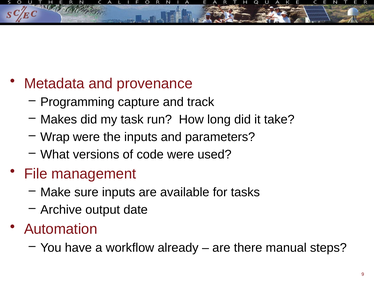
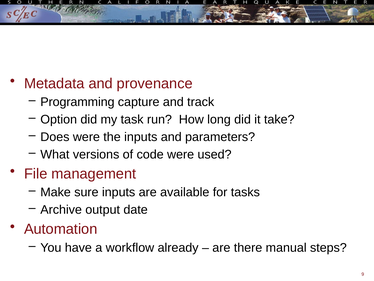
Makes: Makes -> Option (59, 119)
Wrap: Wrap -> Does (55, 137)
